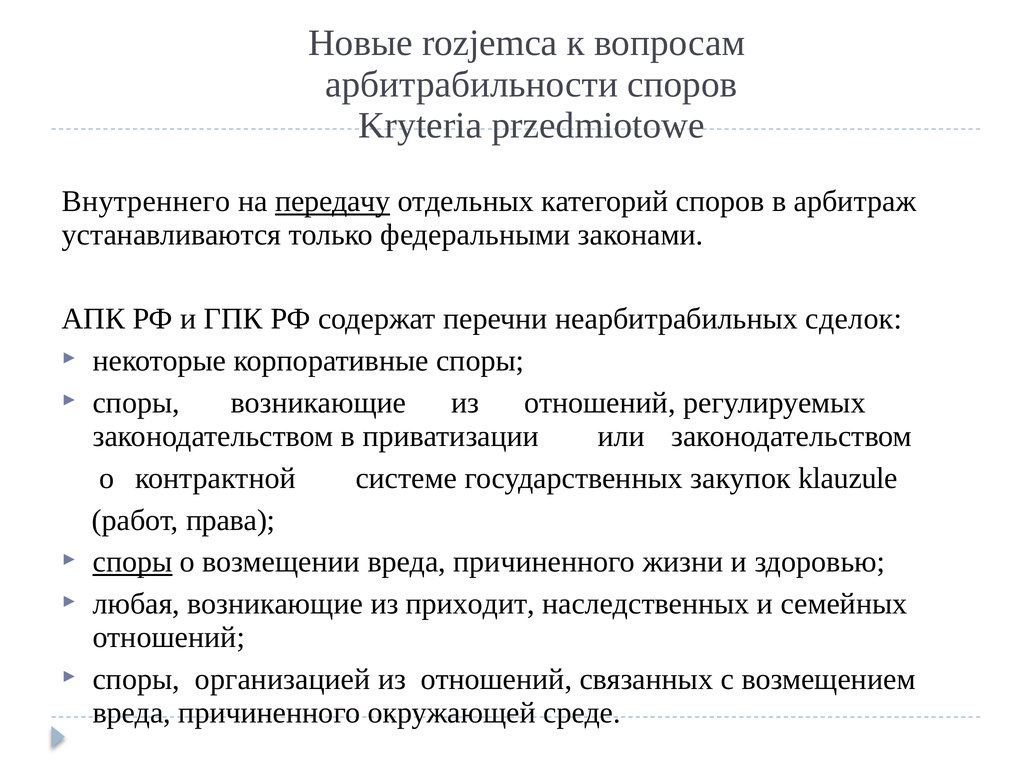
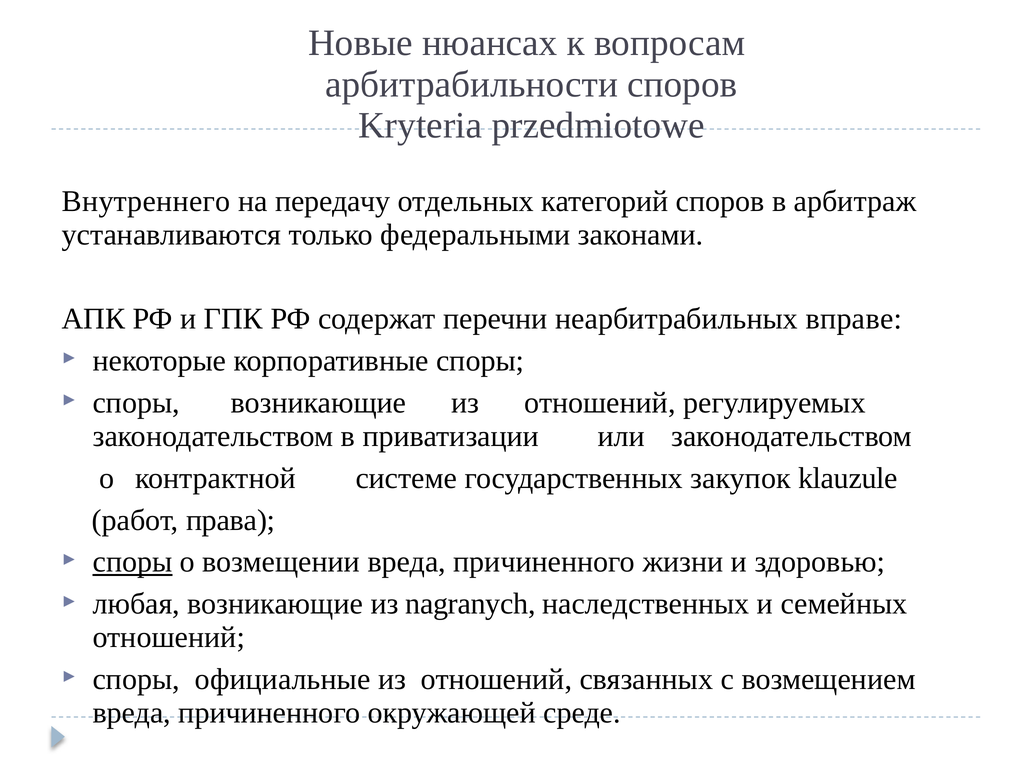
rozjemca: rozjemca -> нюансах (490, 43)
передачу underline: present -> none (333, 202)
сделок: сделок -> вправе (854, 319)
приходит: приходит -> nagranych (470, 604)
организацией: организацией -> официальные (283, 679)
